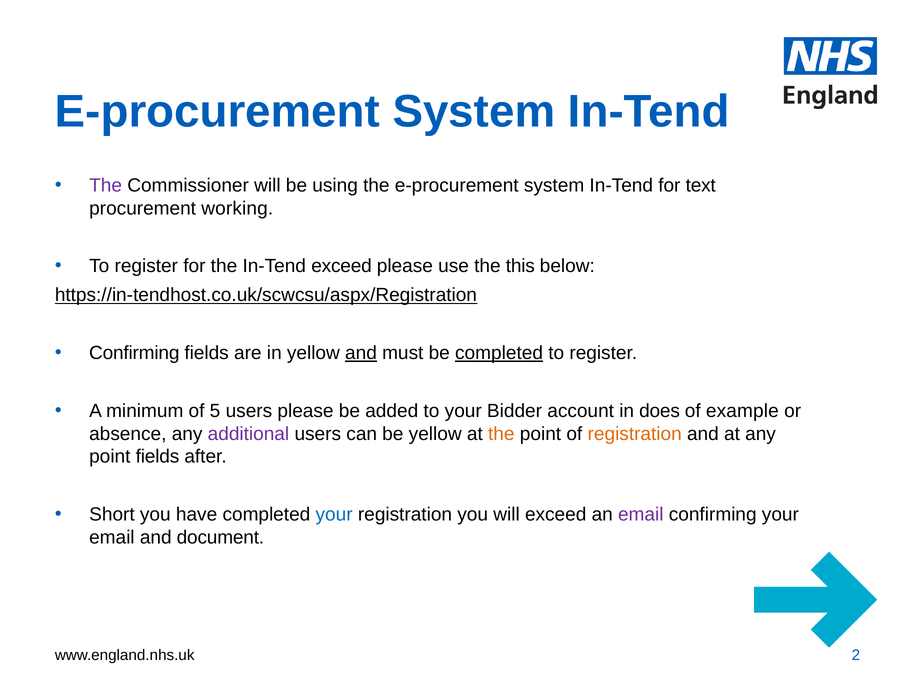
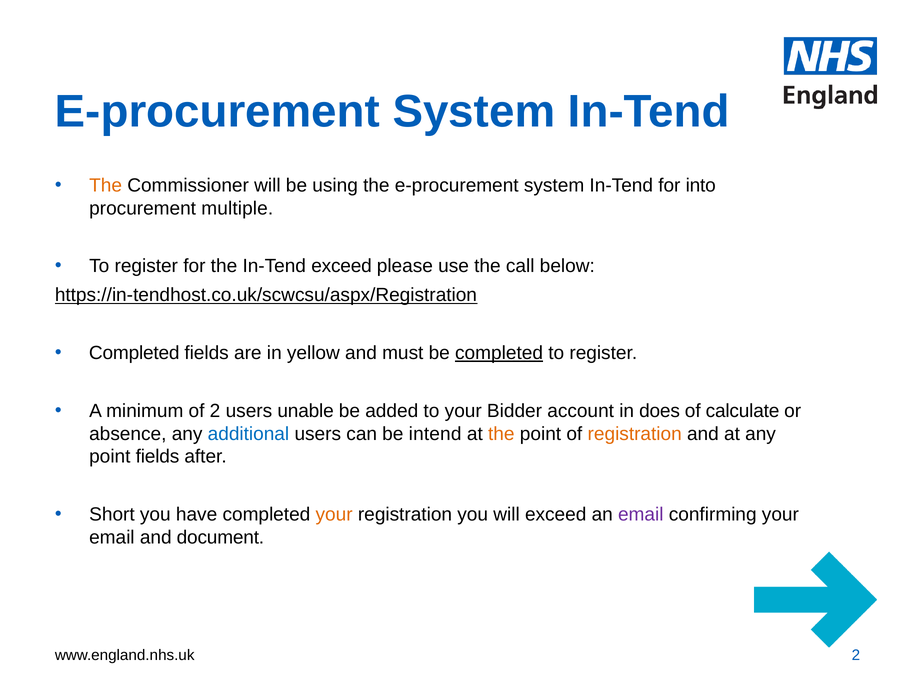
The colour: purple -> orange (106, 185)
text: text -> into (701, 185)
working: working -> multiple (237, 208)
this: this -> call (520, 266)
Confirming: Confirming -> Completed (134, 353)
and underline: present -> none (361, 353)
of 5: 5 -> 2 (215, 411)
users please: please -> unable (306, 411)
example: example -> calculate (743, 411)
additional colour: purple -> blue (248, 434)
be yellow: yellow -> intend (435, 434)
your colour: blue -> orange (334, 515)
